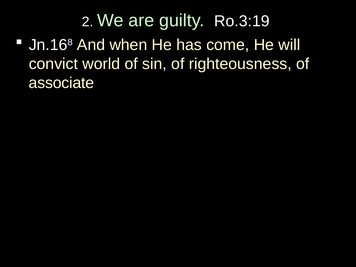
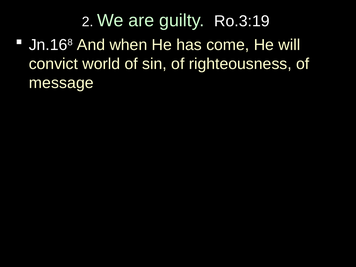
associate: associate -> message (61, 83)
